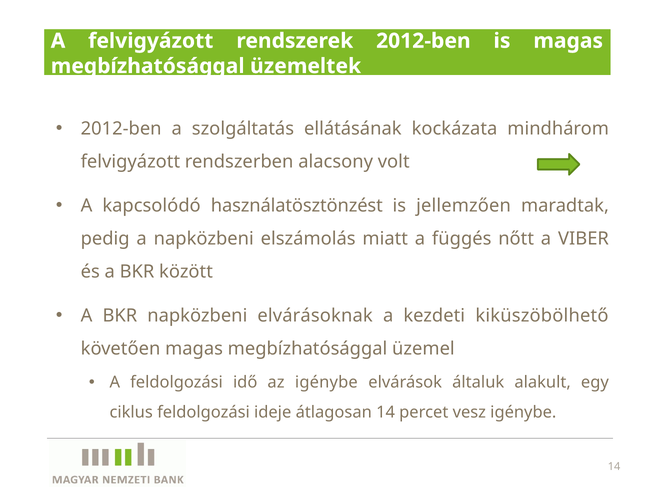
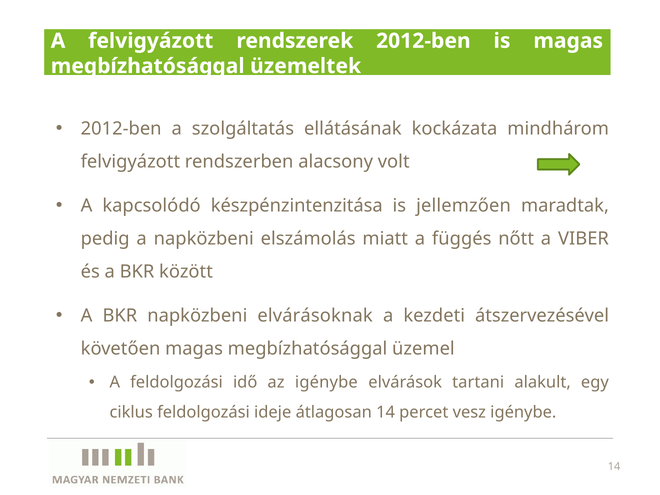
használatösztönzést: használatösztönzést -> készpénzintenzitása (297, 206)
kiküszöbölhető: kiküszöbölhető -> átszervezésével (542, 316)
általuk: általuk -> tartani (478, 383)
